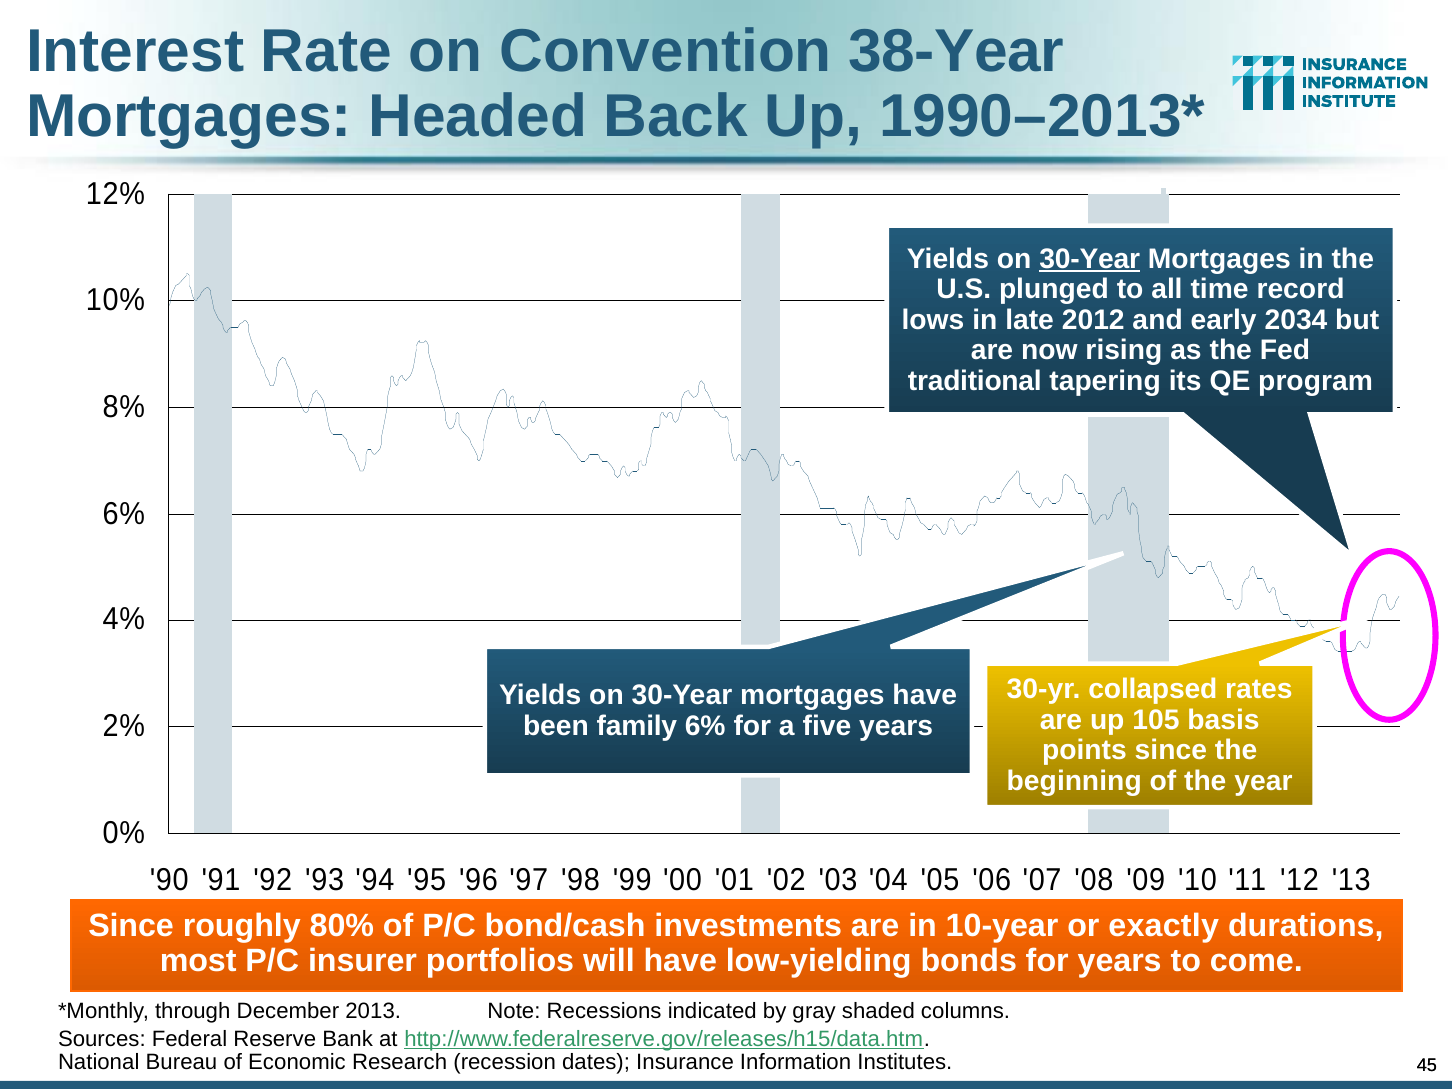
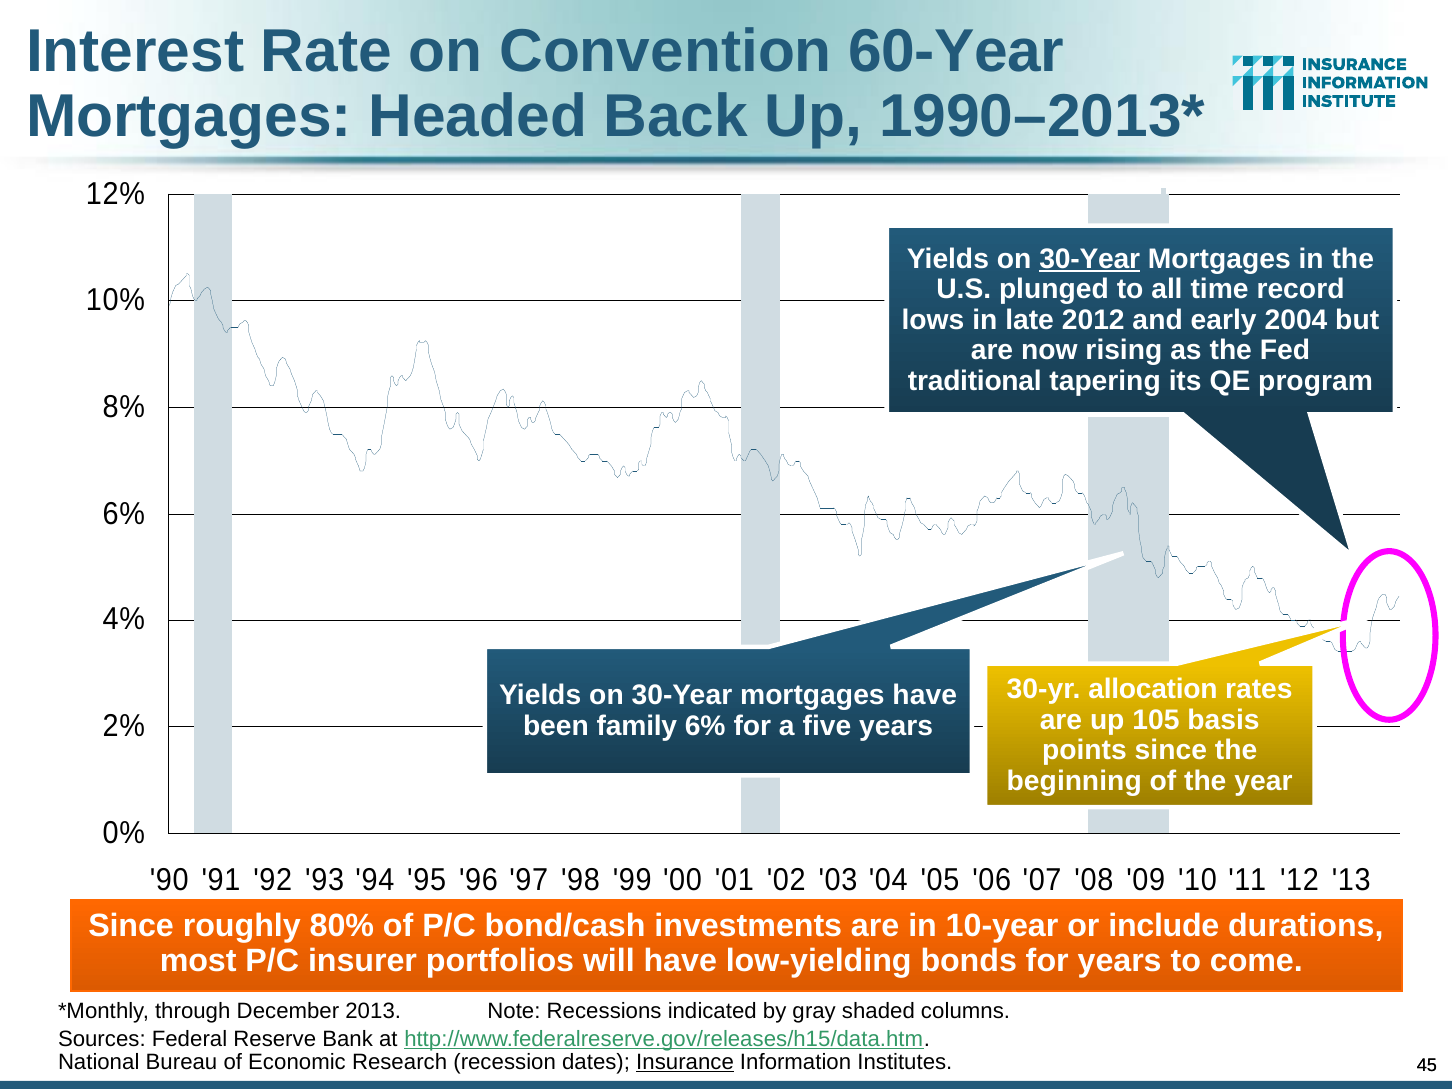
38-Year: 38-Year -> 60-Year (956, 52)
2034: 2034 -> 2004 (1296, 320)
collapsed: collapsed -> allocation (1153, 689)
exactly: exactly -> include (1164, 926)
Insurance underline: none -> present (685, 1062)
